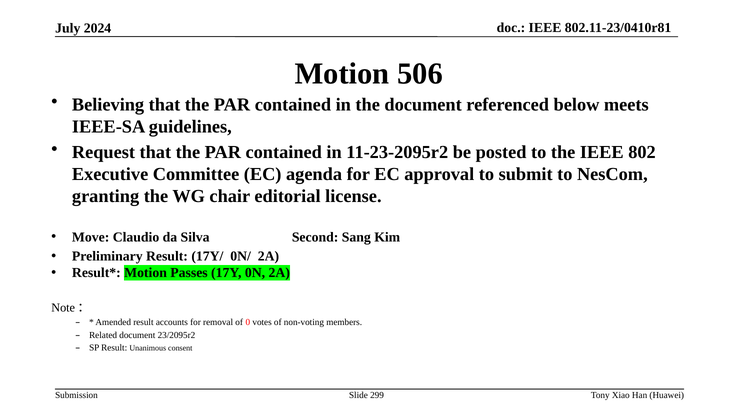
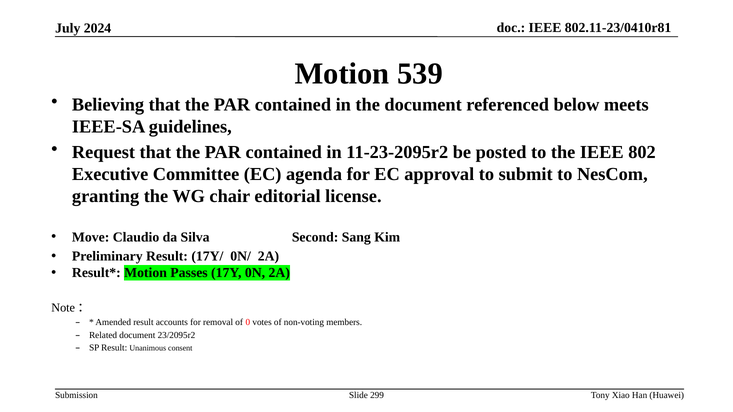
506: 506 -> 539 (420, 74)
